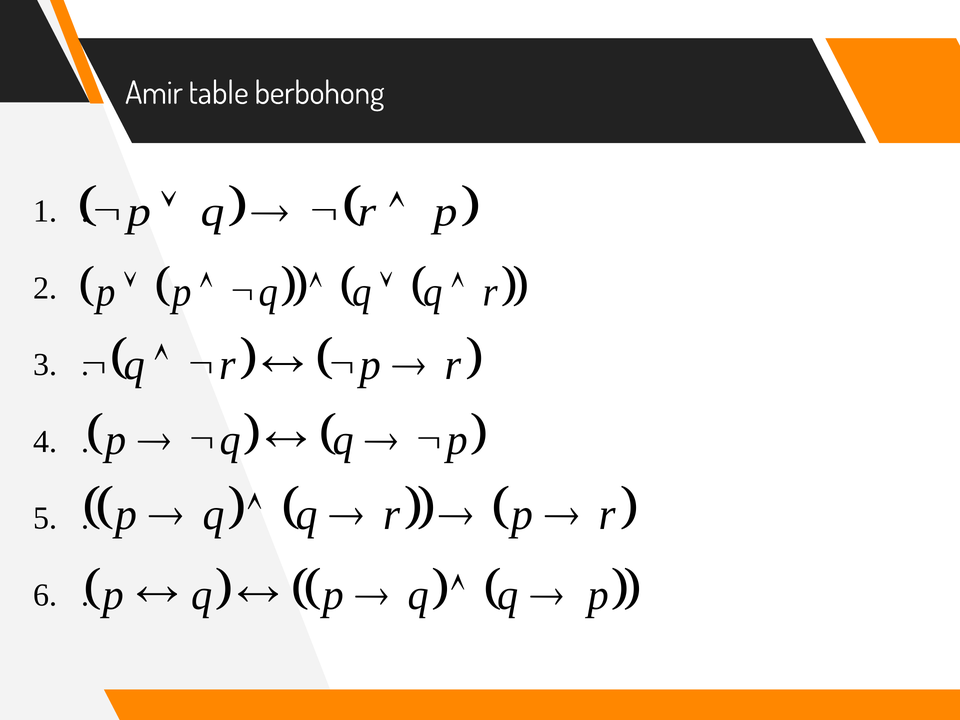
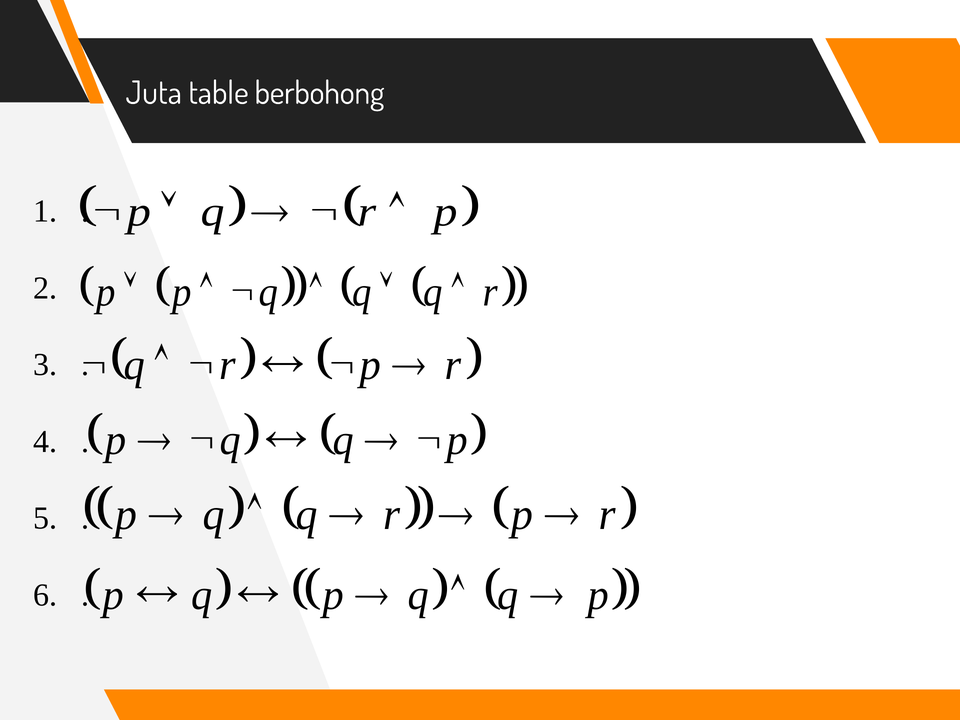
Amir: Amir -> Juta (154, 93)
